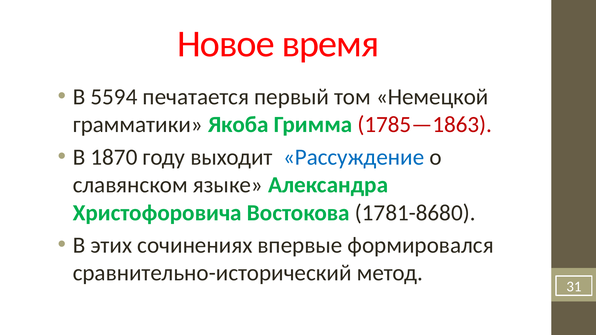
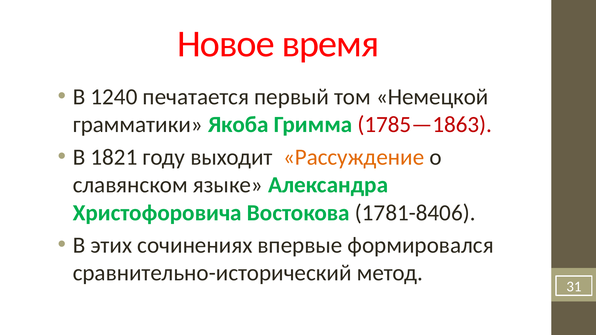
5594: 5594 -> 1240 (114, 97)
1870: 1870 -> 1821 (114, 157)
Рассуждение colour: blue -> orange (354, 157)
1781-8680: 1781-8680 -> 1781-8406 (415, 213)
